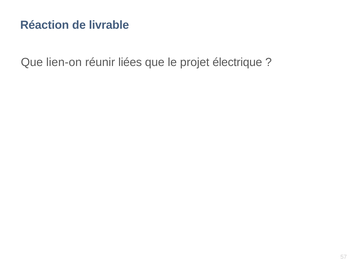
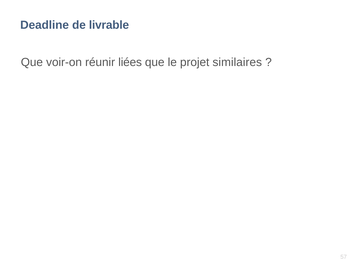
Réaction: Réaction -> Deadline (45, 25)
lien-on: lien-on -> voir-on (64, 62)
électrique: électrique -> similaires (237, 62)
